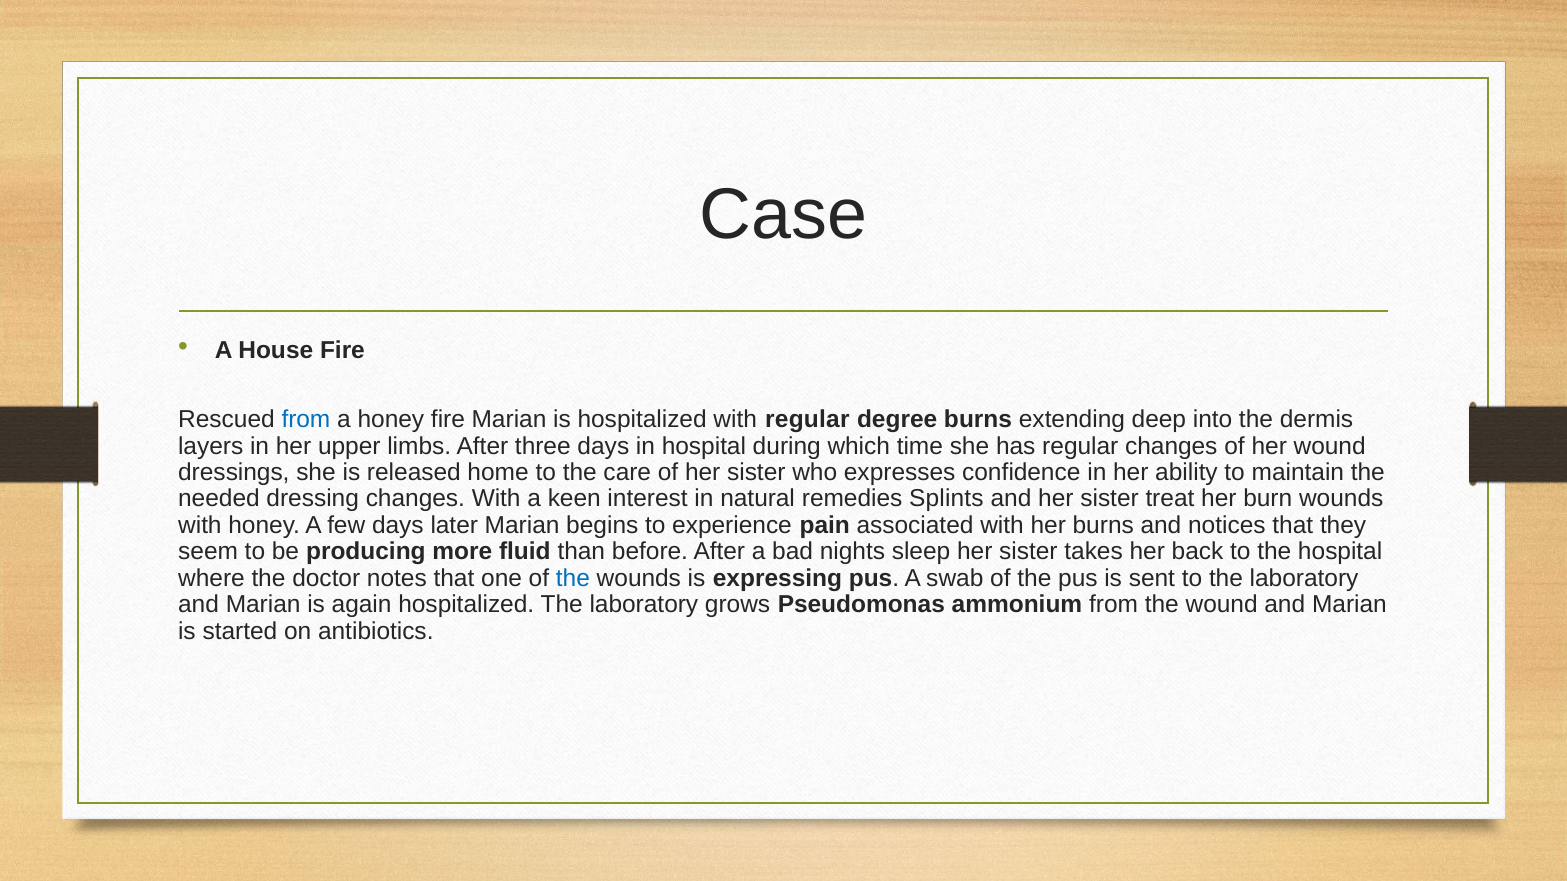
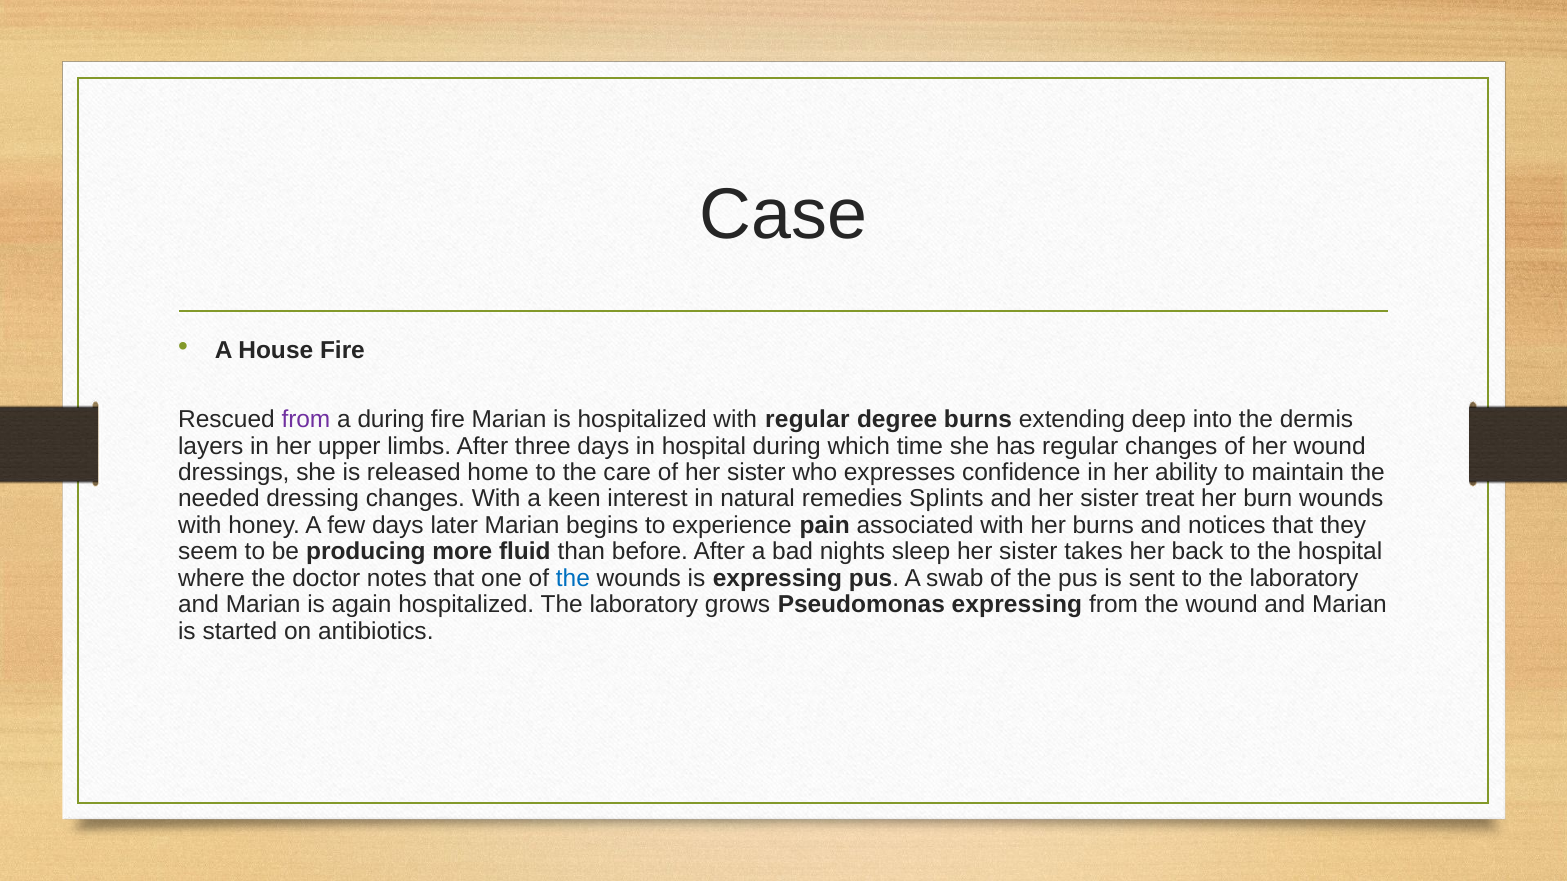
from colour: blue -> purple (306, 420)
a honey: honey -> during (391, 420)
Pseudomonas ammonium: ammonium -> expressing (1017, 605)
